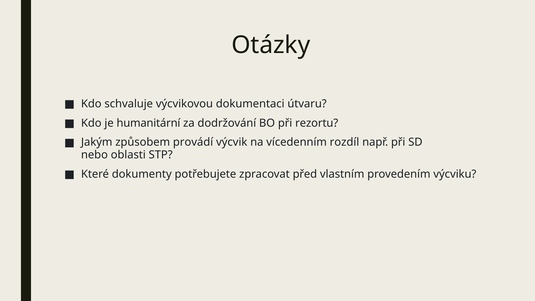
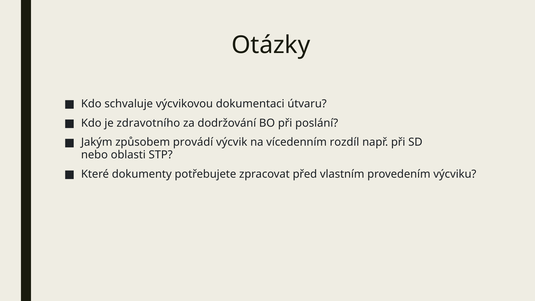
humanitární: humanitární -> zdravotního (148, 123)
rezortu: rezortu -> poslání (317, 123)
